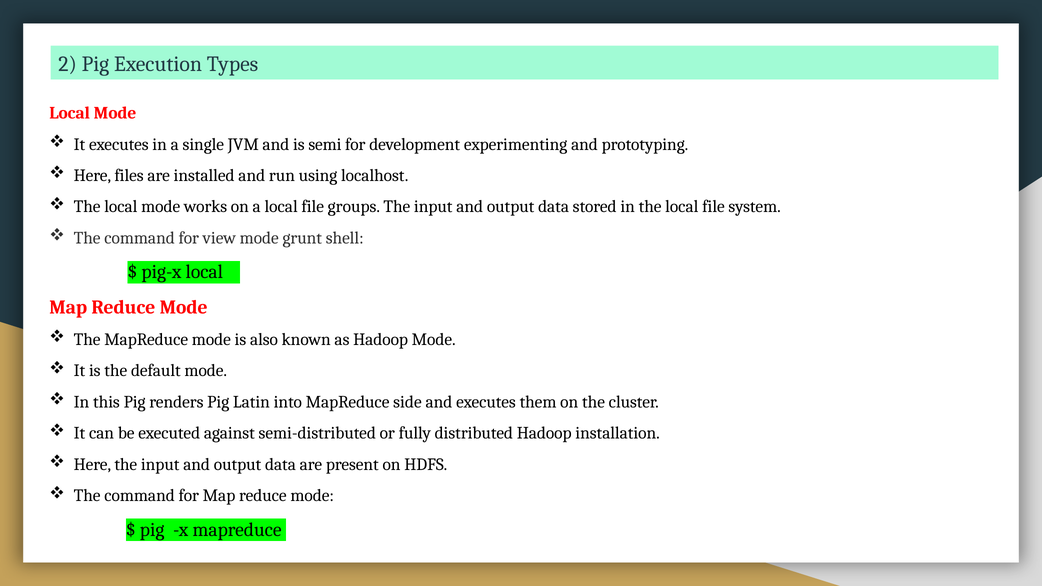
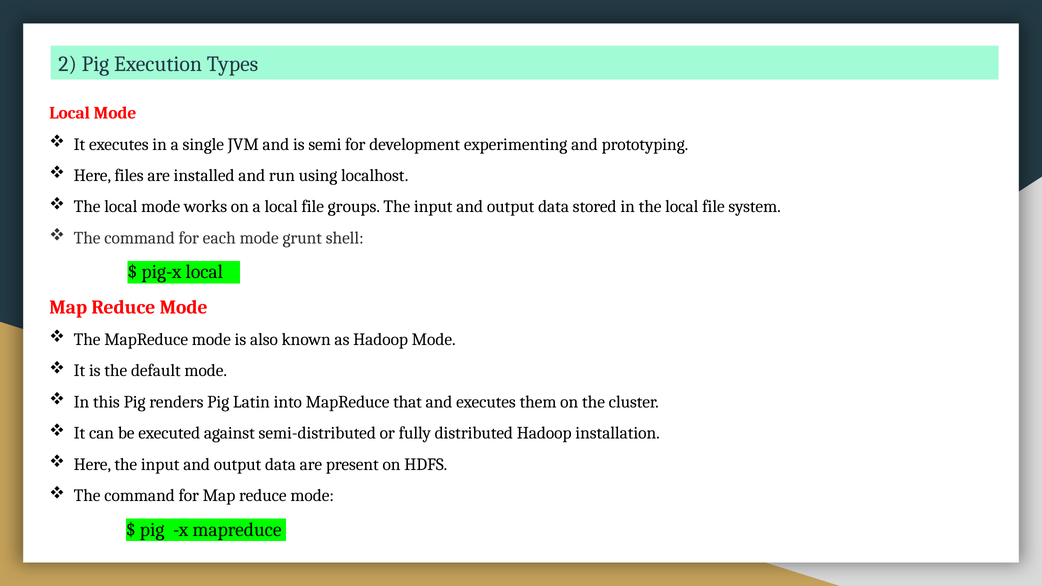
view: view -> each (219, 238)
side: side -> that (408, 402)
